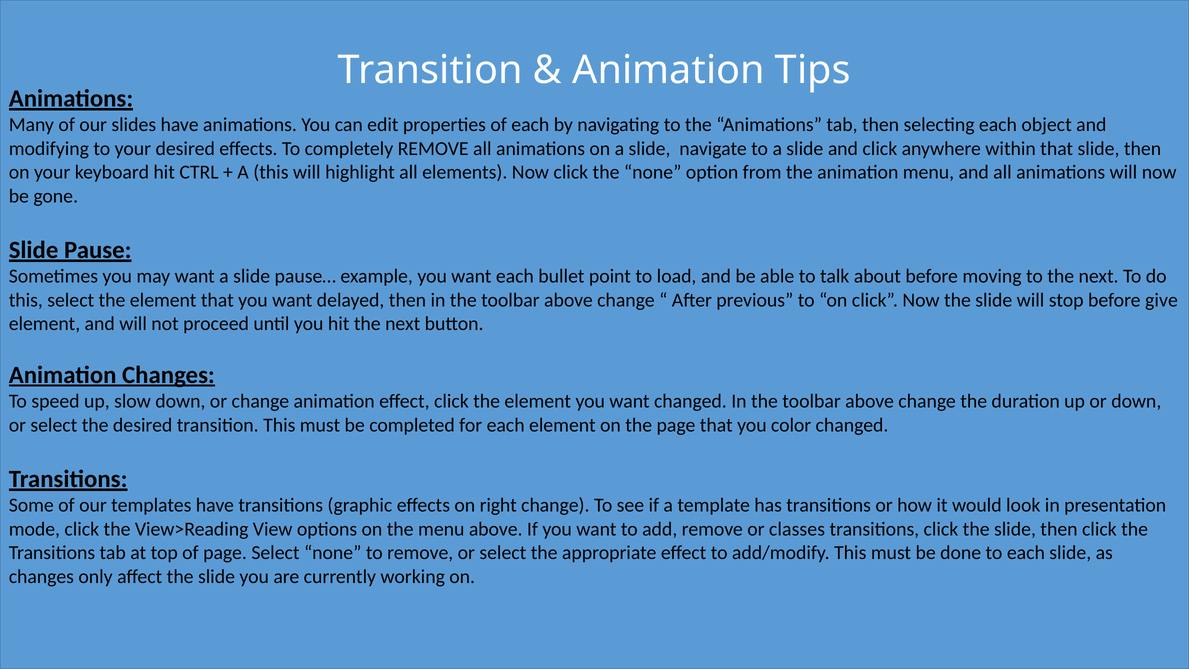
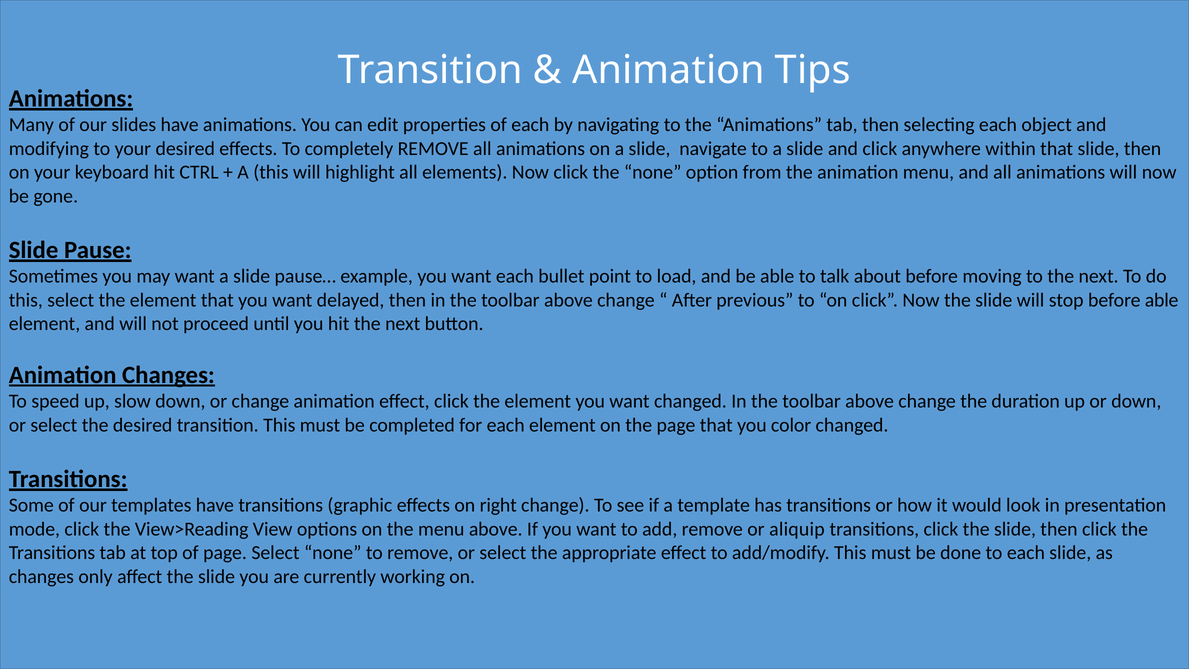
before give: give -> able (1162, 300)
classes: classes -> aliquip (797, 529)
